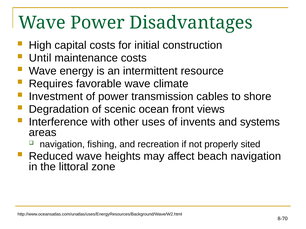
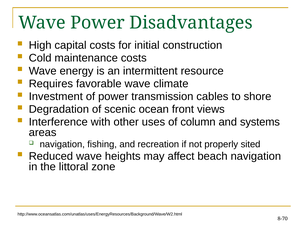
Until: Until -> Cold (40, 58)
invents: invents -> column (198, 122)
